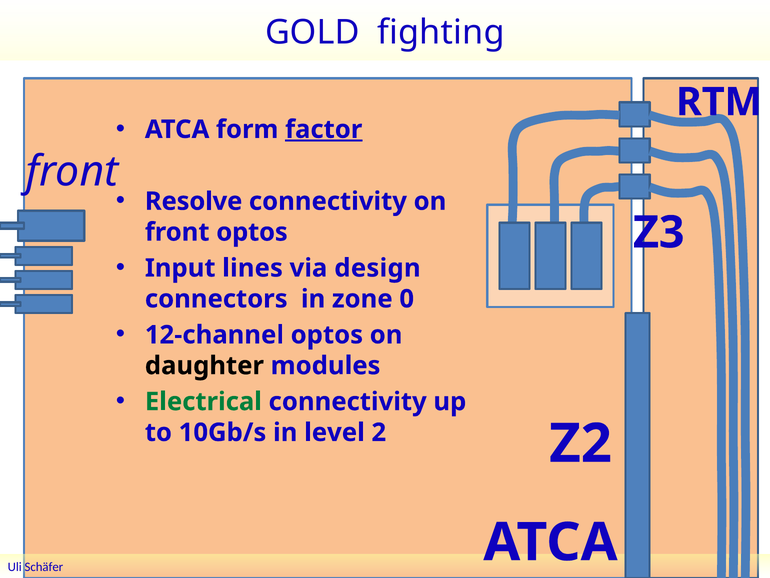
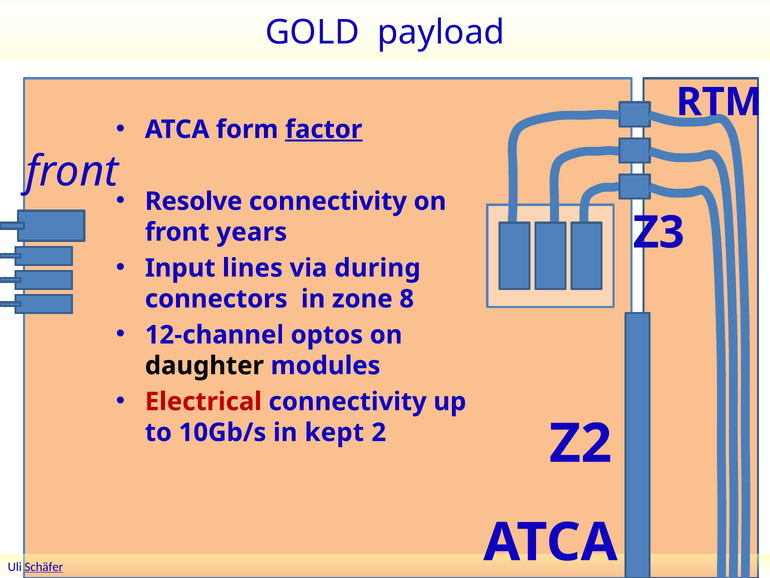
fighting: fighting -> payload (441, 32)
front optos: optos -> years (252, 232)
design: design -> during (378, 268)
0: 0 -> 8 (407, 299)
Electrical colour: green -> red (203, 401)
level: level -> kept (334, 432)
Schäfer underline: none -> present (44, 566)
